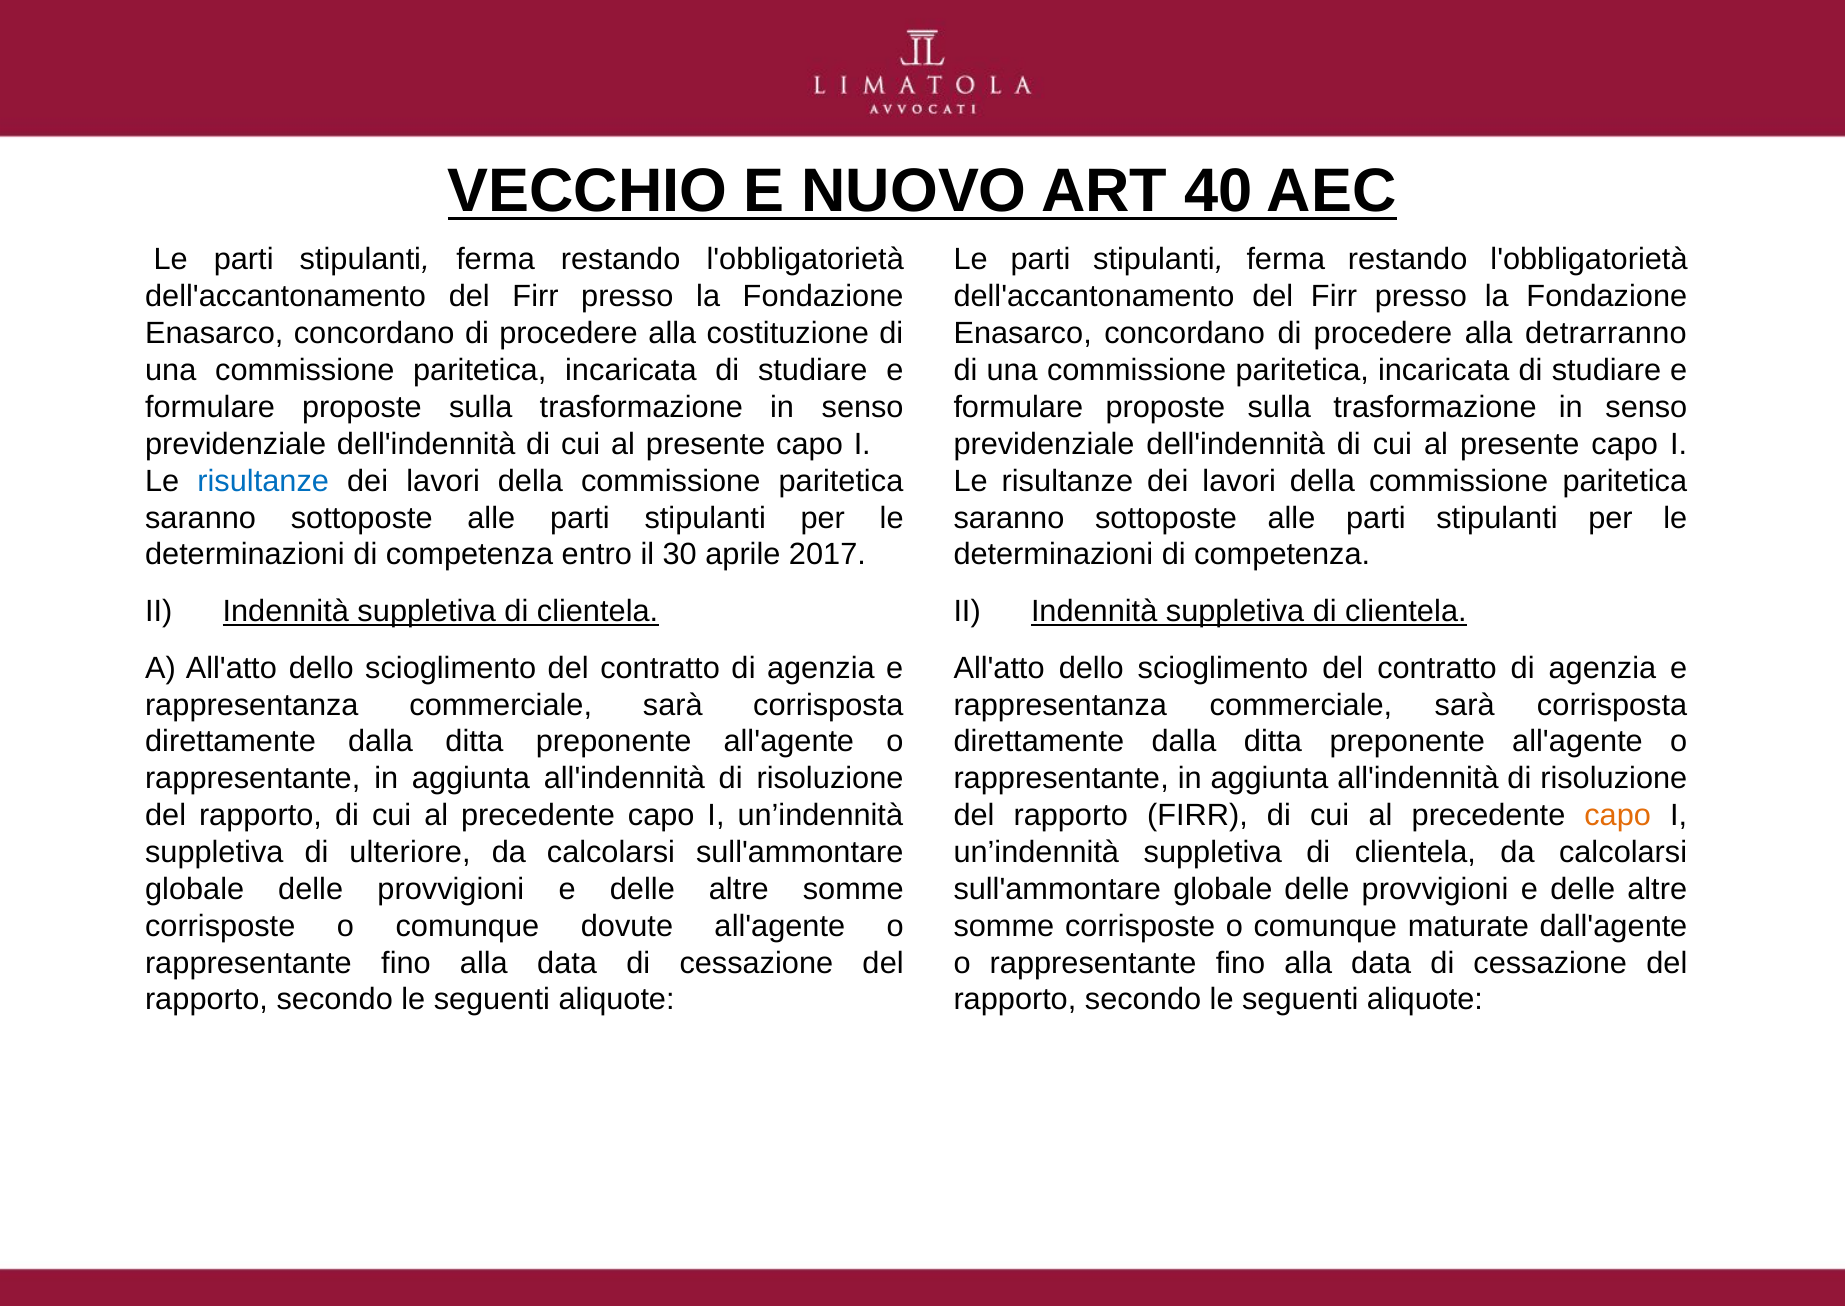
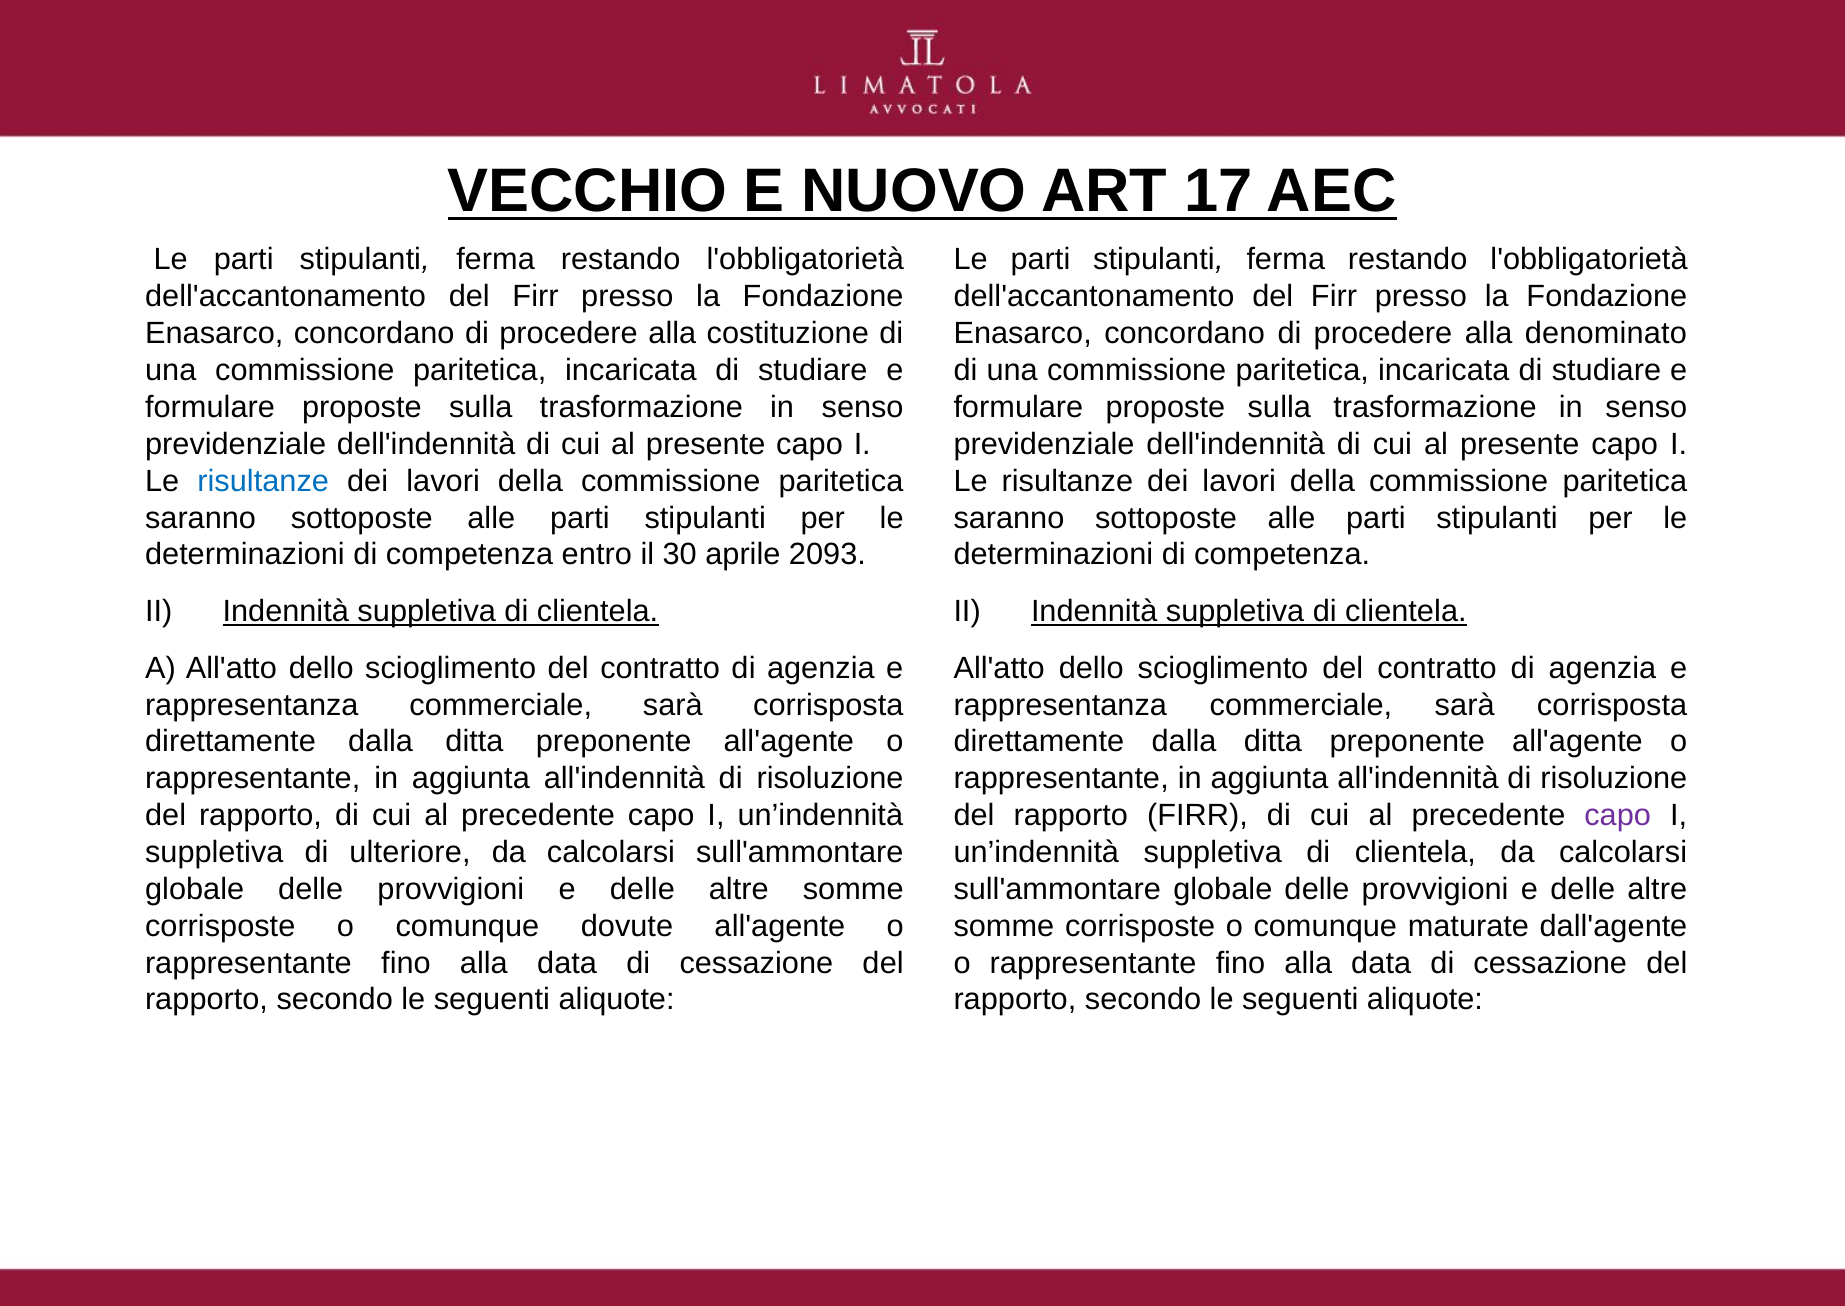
40: 40 -> 17 (1218, 192)
detrarranno: detrarranno -> denominato (1606, 333)
2017: 2017 -> 2093 (827, 555)
capo colour: orange -> purple (1618, 815)
